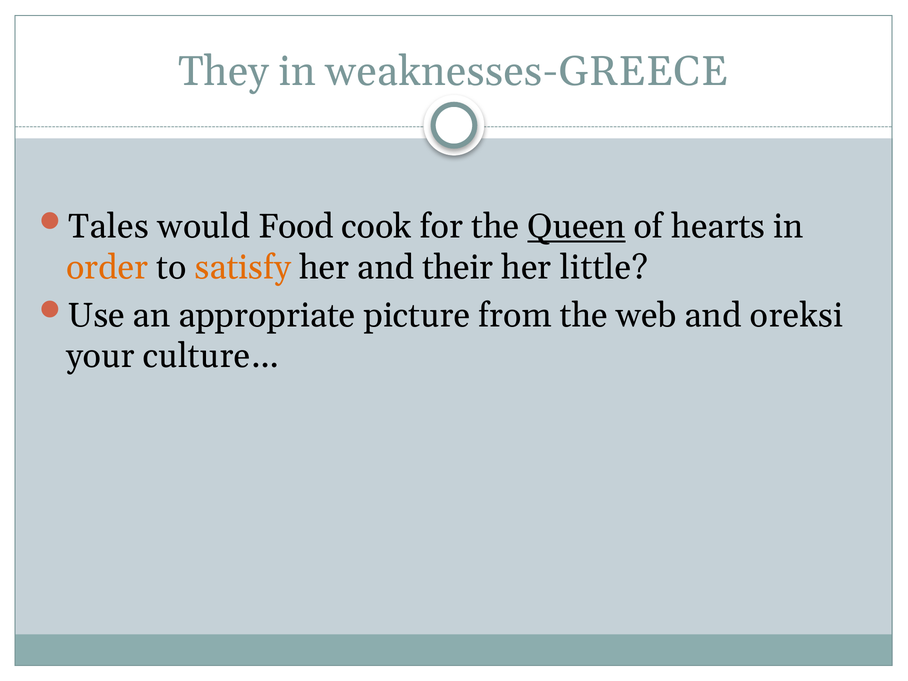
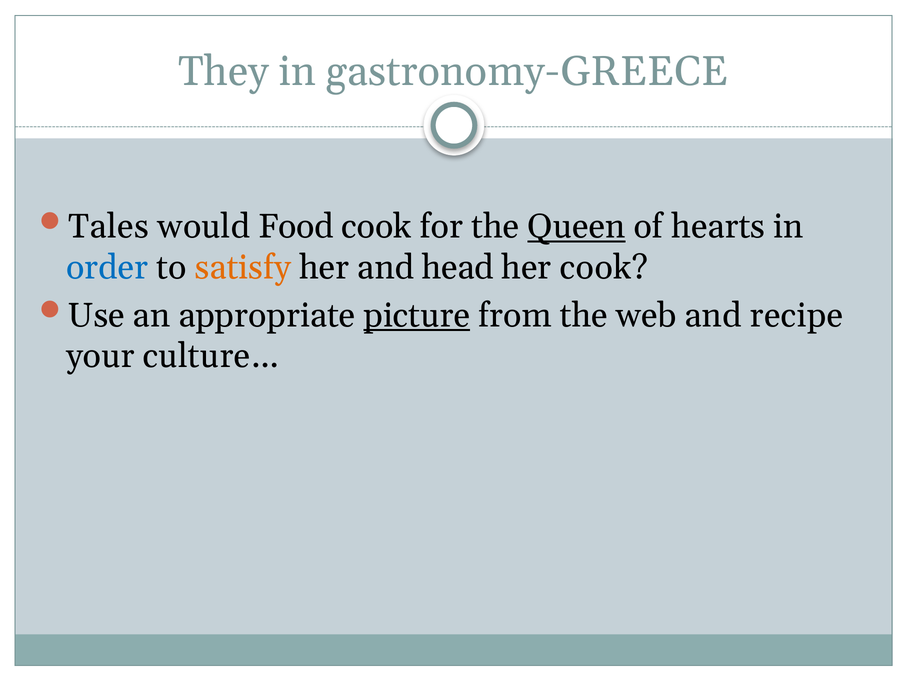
weaknesses-GREECE: weaknesses-GREECE -> gastronomy-GREECE (527, 71)
order colour: orange -> blue (107, 268)
their: their -> head (458, 268)
her little: little -> cook (604, 268)
picture underline: none -> present (417, 315)
oreksi: oreksi -> recipe (797, 315)
